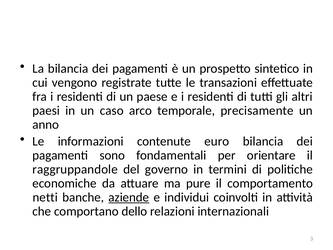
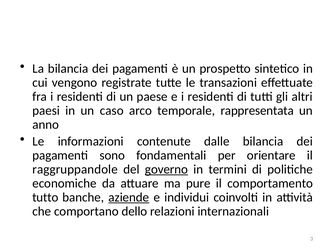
precisamente: precisamente -> rappresentata (257, 111)
euro: euro -> dalle (217, 141)
governo underline: none -> present (166, 169)
netti: netti -> tutto (45, 197)
